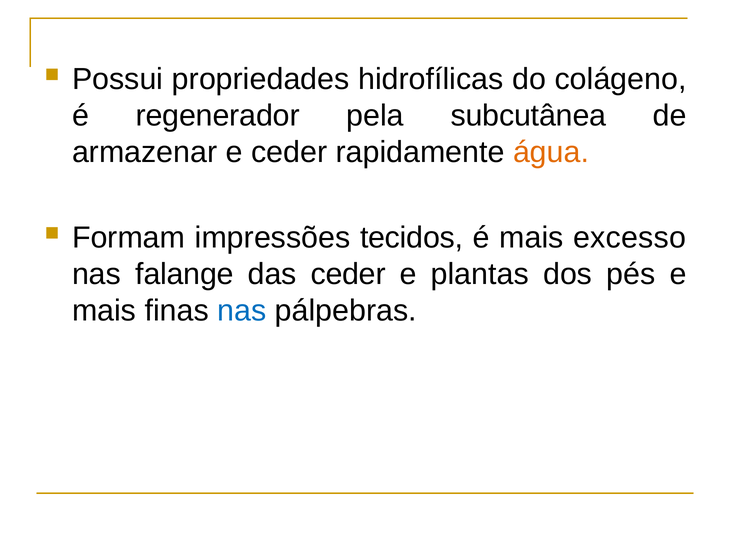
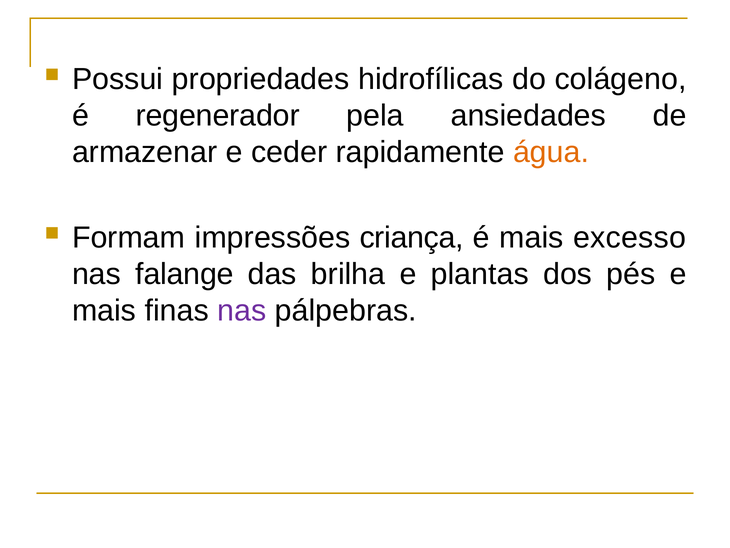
subcutânea: subcutânea -> ansiedades (528, 116)
tecidos: tecidos -> criança (412, 237)
das ceder: ceder -> brilha (348, 274)
nas colour: blue -> purple (242, 310)
